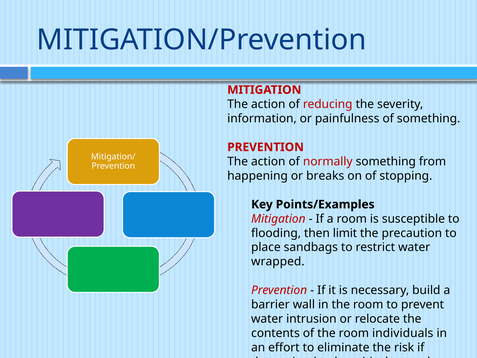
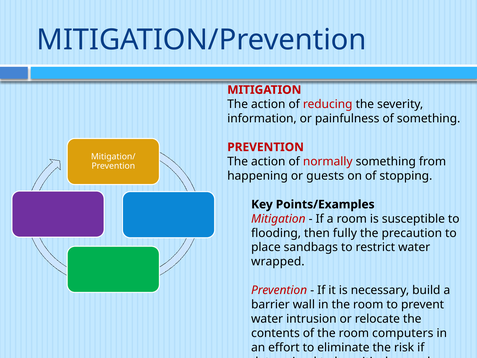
breaks: breaks -> guests (325, 176)
limit: limit -> fully (345, 233)
individuals: individuals -> computers (403, 333)
